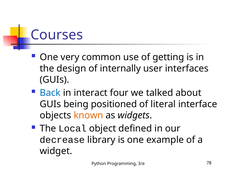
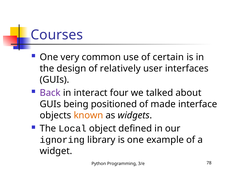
getting: getting -> certain (168, 57)
internally: internally -> relatively (120, 68)
Back colour: blue -> purple (50, 93)
literal: literal -> made (163, 104)
decrease: decrease -> ignoring (62, 140)
